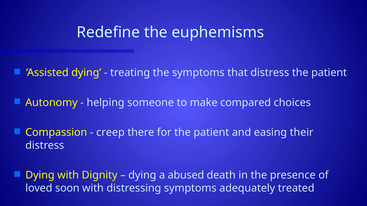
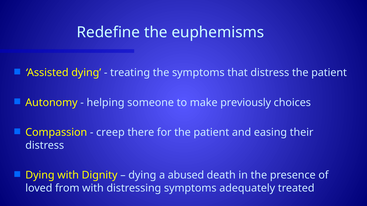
compared: compared -> previously (246, 103)
soon: soon -> from (67, 188)
